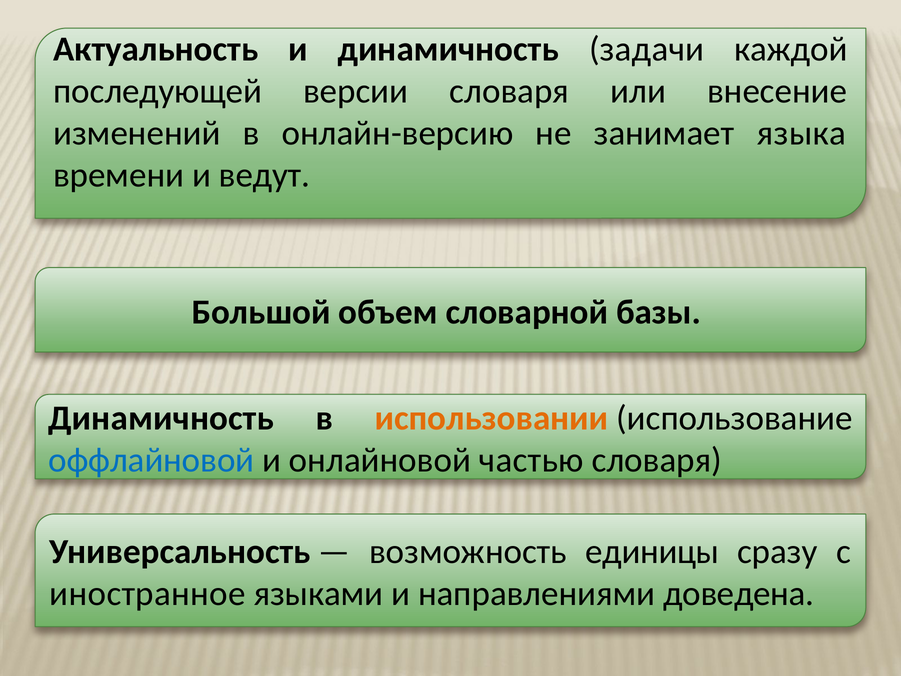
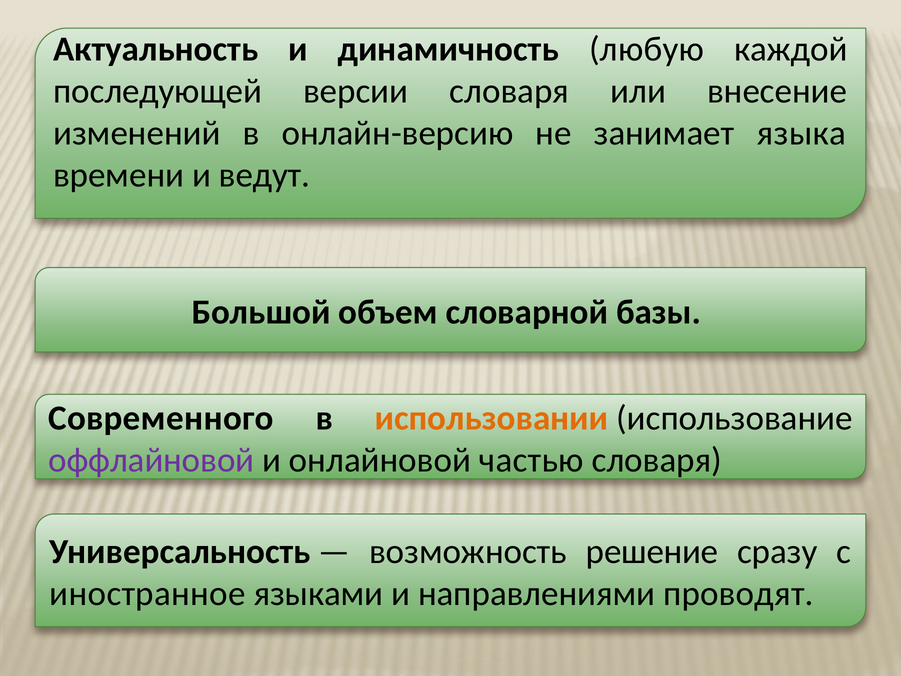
задачи: задачи -> любую (647, 49)
Динамичность: Динамичность -> Современного (161, 418)
оффлайновой colour: blue -> purple (151, 460)
единицы: единицы -> решение (652, 552)
доведена: доведена -> проводят (738, 594)
